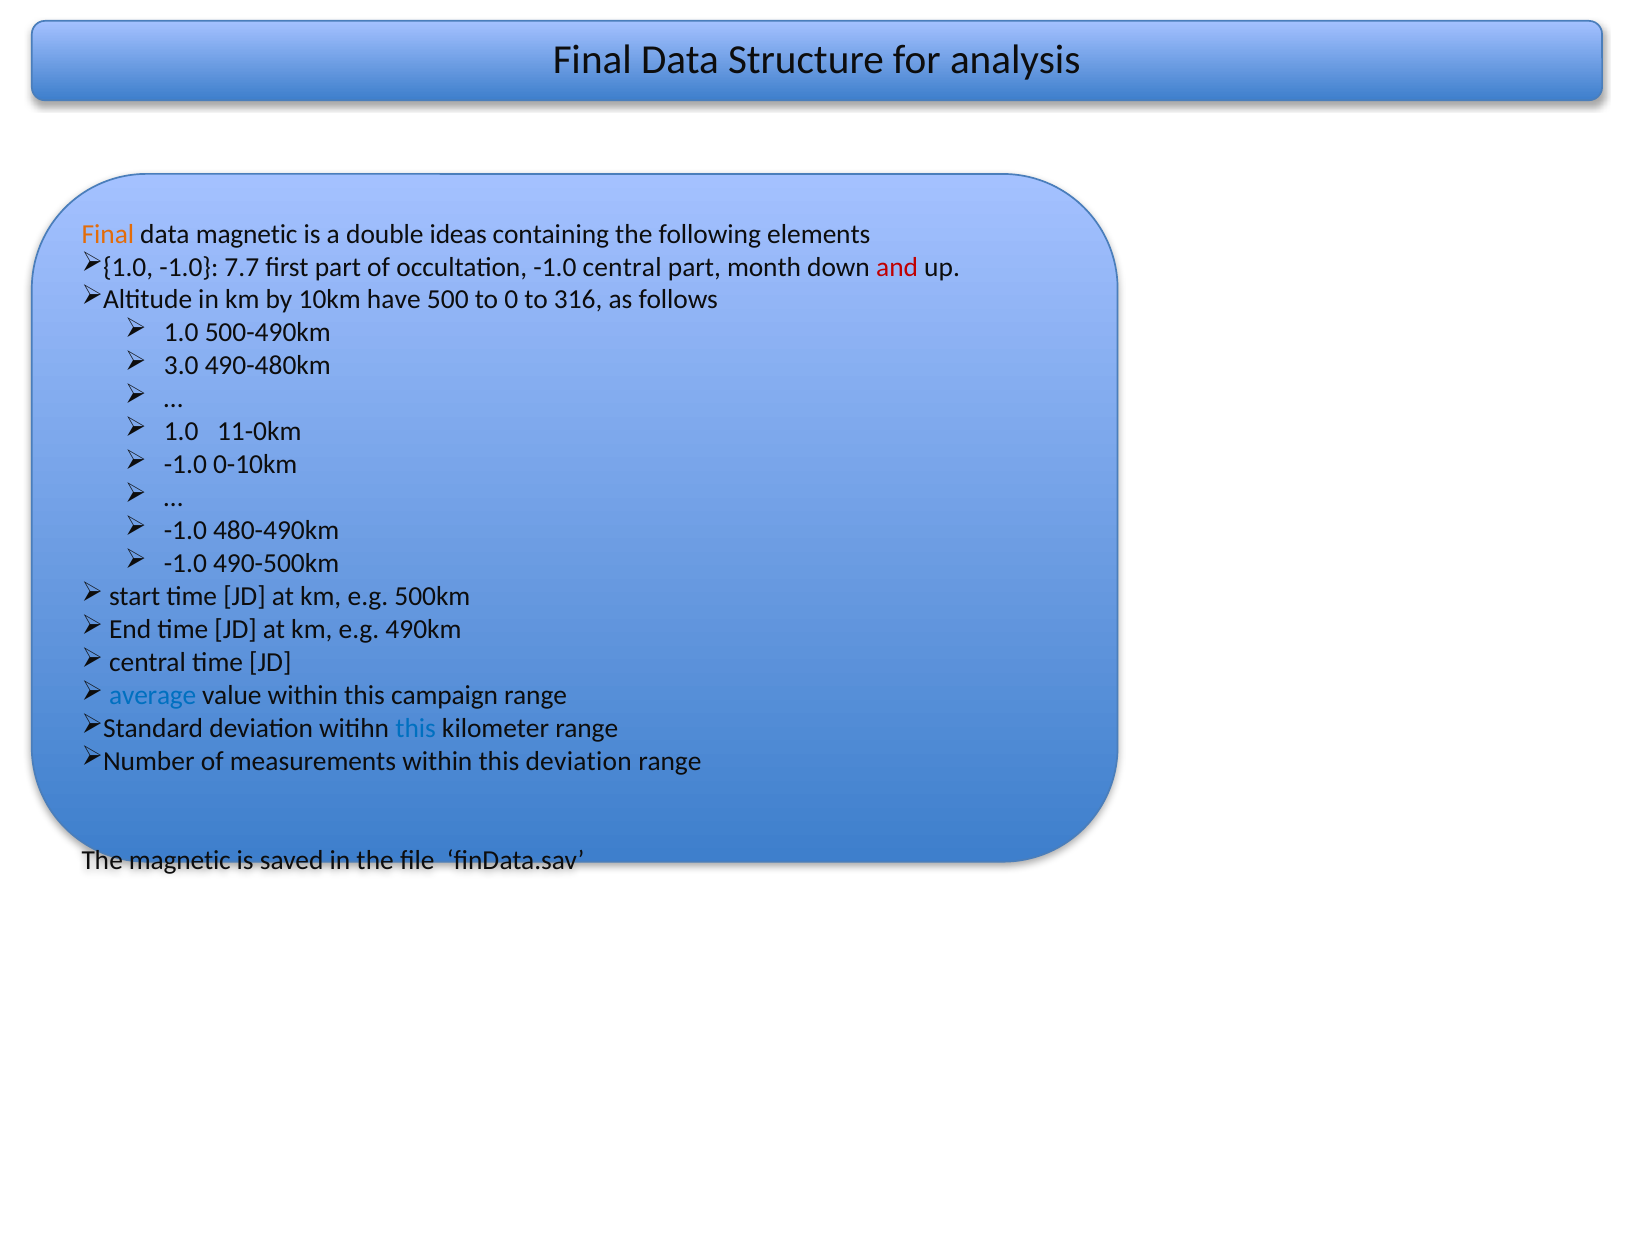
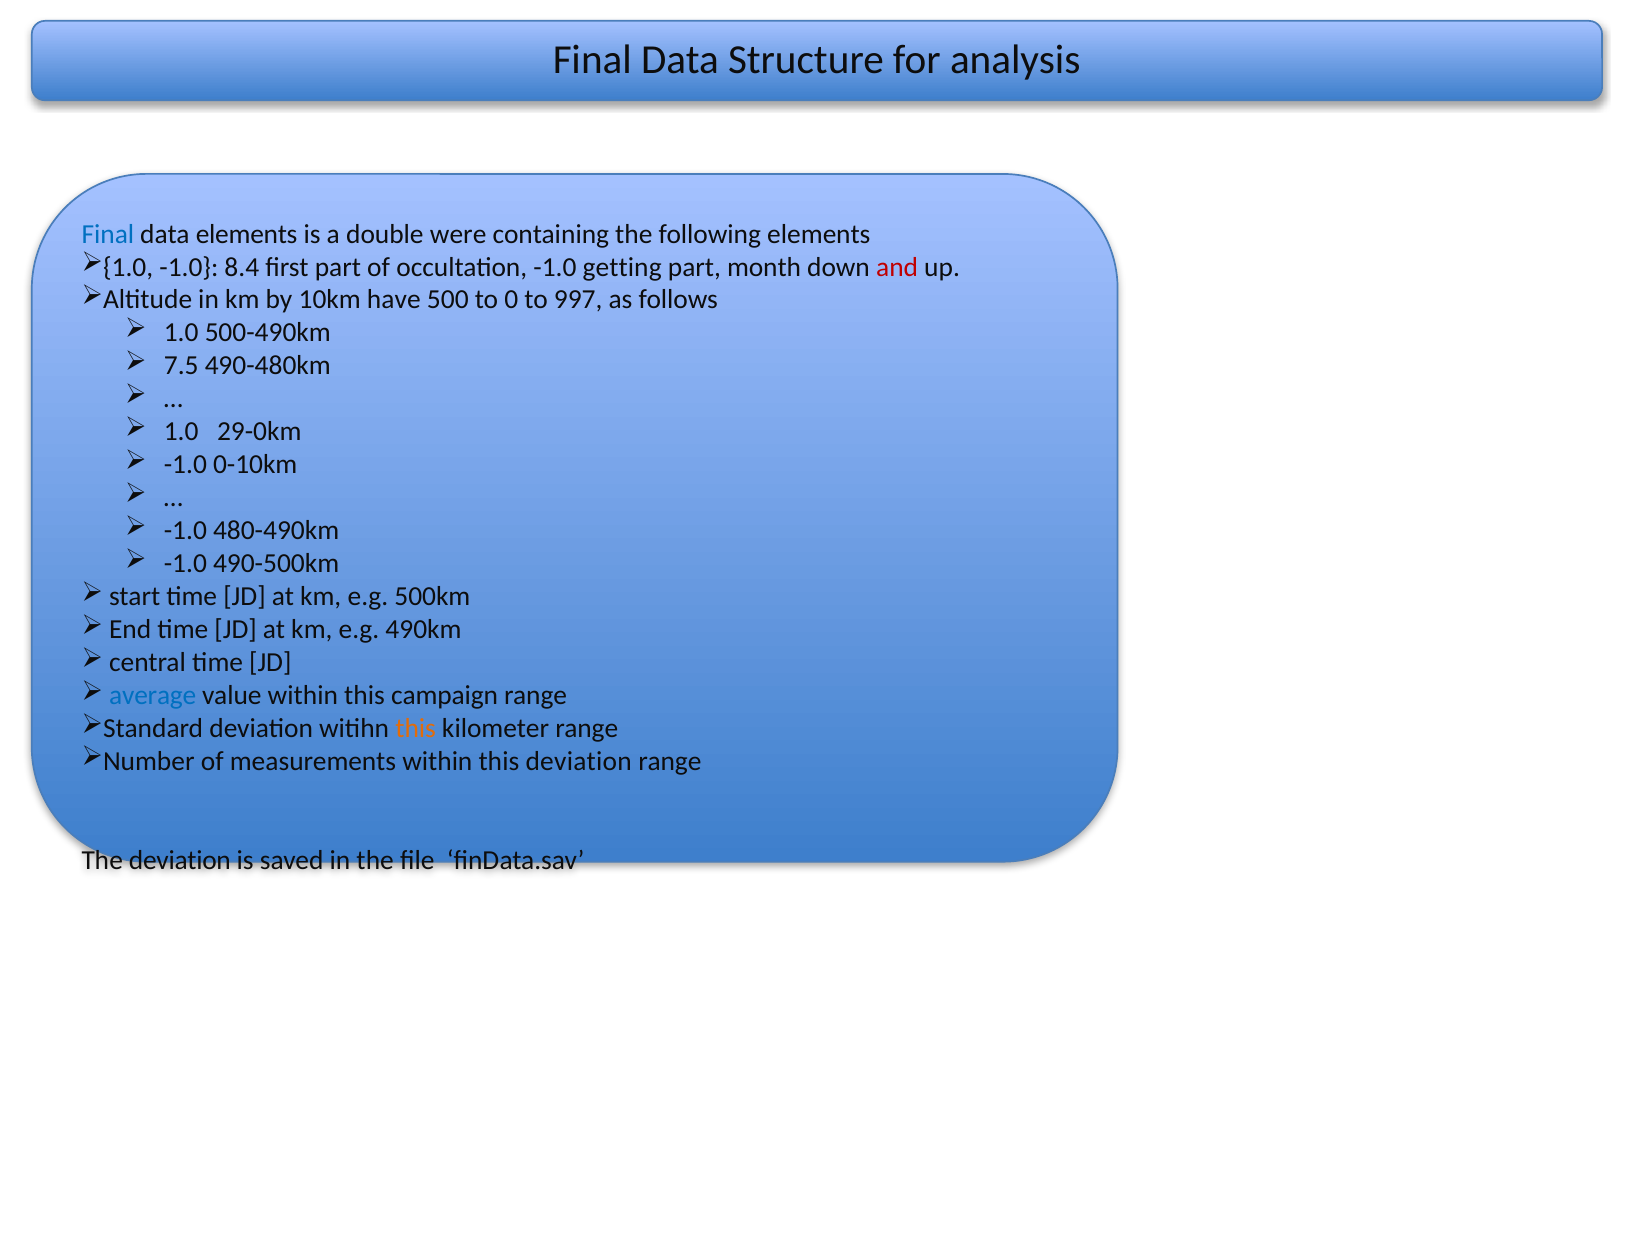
Final colour: orange -> blue (108, 234)
data magnetic: magnetic -> elements (247, 234)
ideas: ideas -> were (458, 234)
7.7: 7.7 -> 8.4 (242, 267)
-1.0 central: central -> getting (622, 267)
316: 316 -> 997 (578, 300)
3.0: 3.0 -> 7.5 (181, 366)
11-0km: 11-0km -> 29-0km (259, 432)
this colour: blue -> orange (416, 728)
The magnetic: magnetic -> deviation (180, 860)
